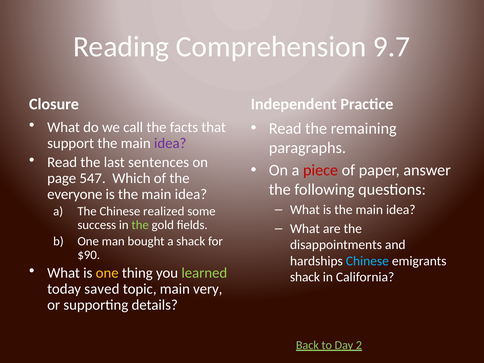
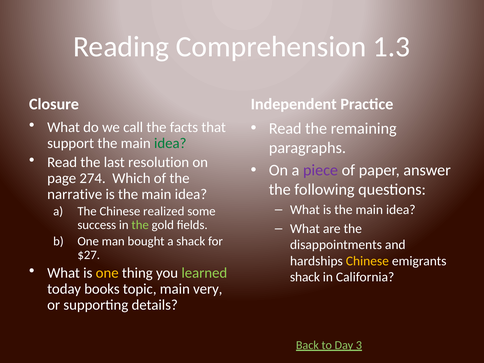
9.7: 9.7 -> 1.3 (392, 47)
idea colour: purple -> green (170, 143)
sentences: sentences -> resolution (159, 162)
piece colour: red -> purple (321, 170)
547: 547 -> 274 (93, 178)
everyone: everyone -> narrative (75, 194)
$90: $90 -> $27 (89, 255)
Chinese colour: light blue -> yellow (367, 261)
saved: saved -> books (102, 289)
2: 2 -> 3 (359, 345)
